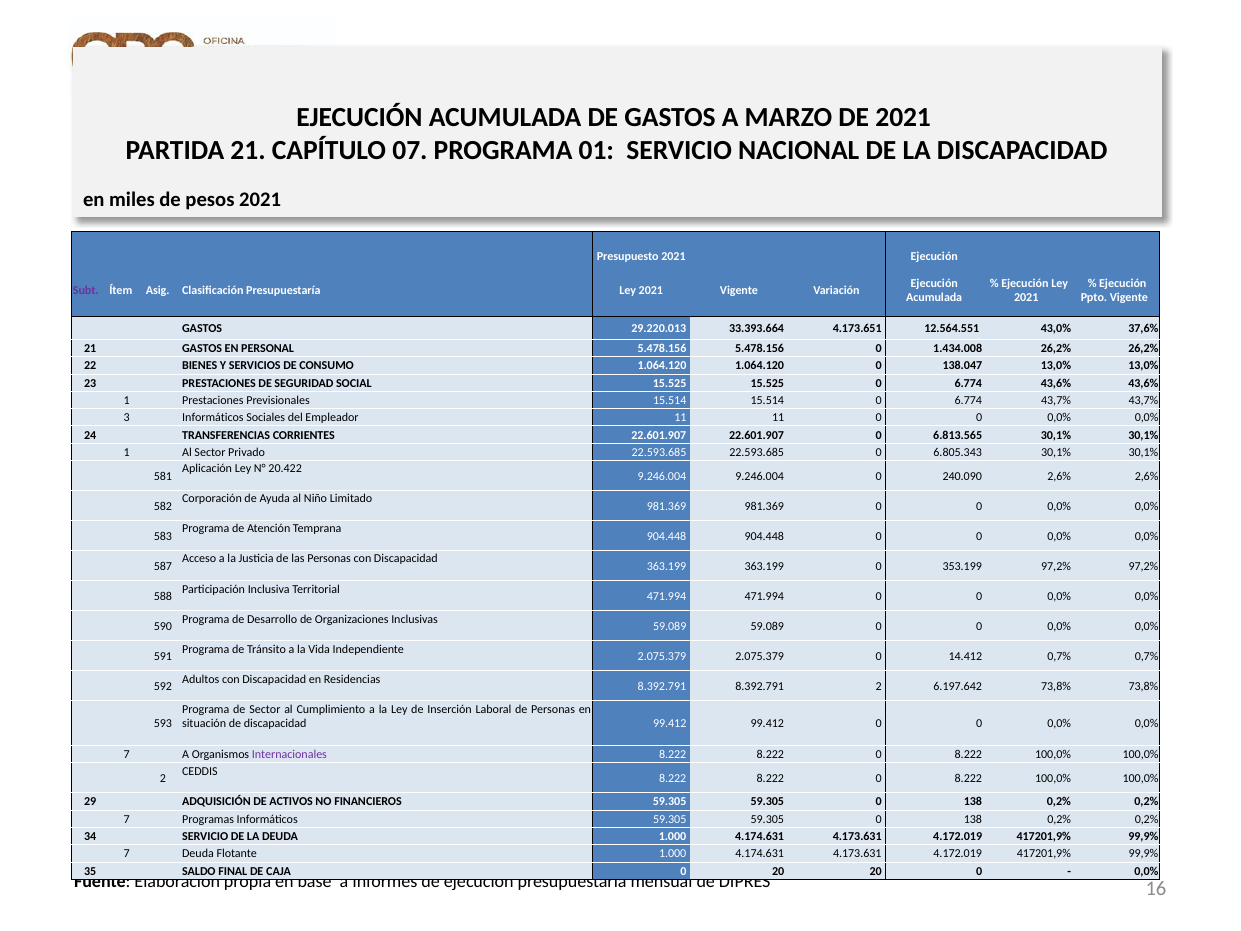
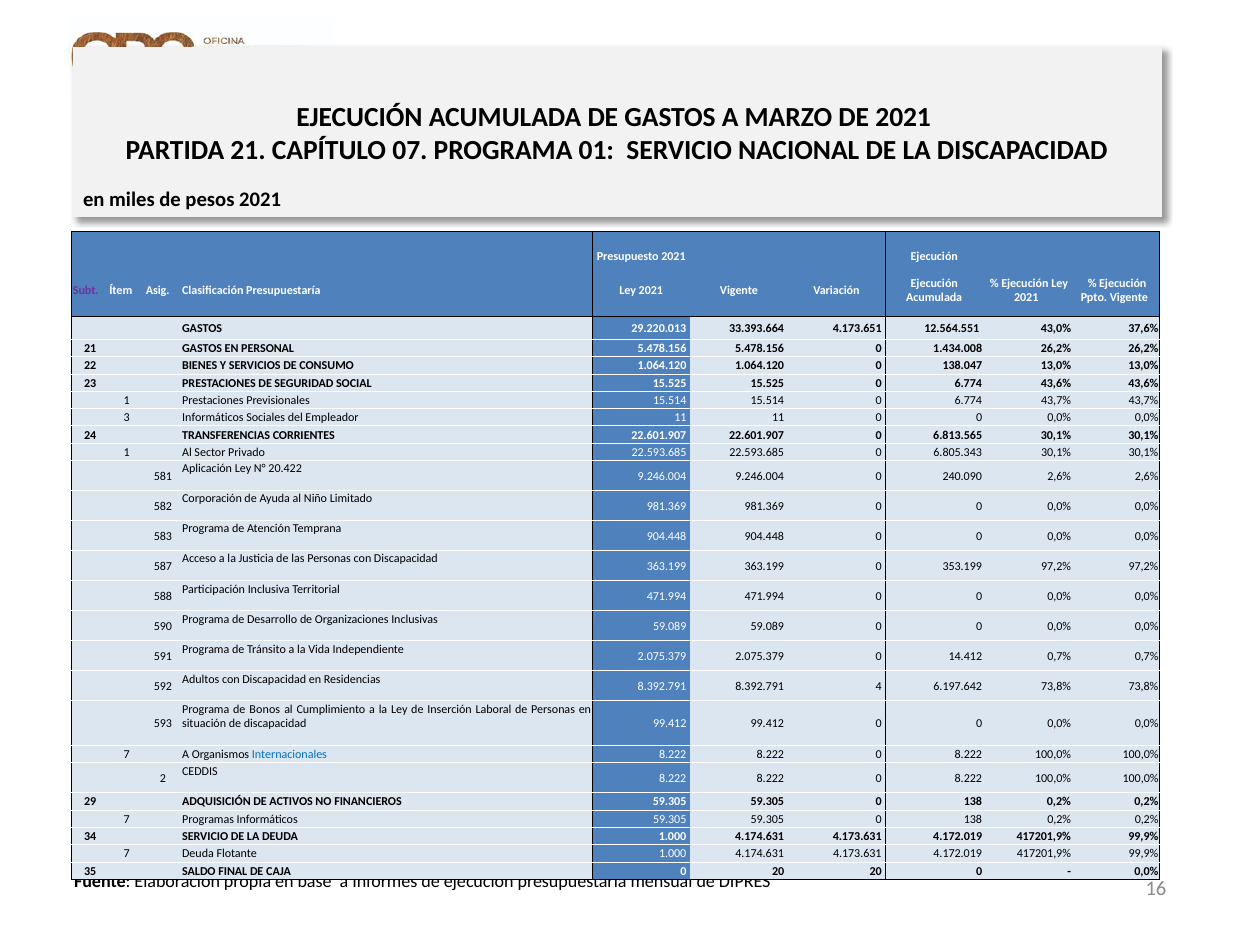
8.392.791 2: 2 -> 4 (879, 686)
de Sector: Sector -> Bonos (265, 709)
Internacionales colour: purple -> blue (289, 754)
